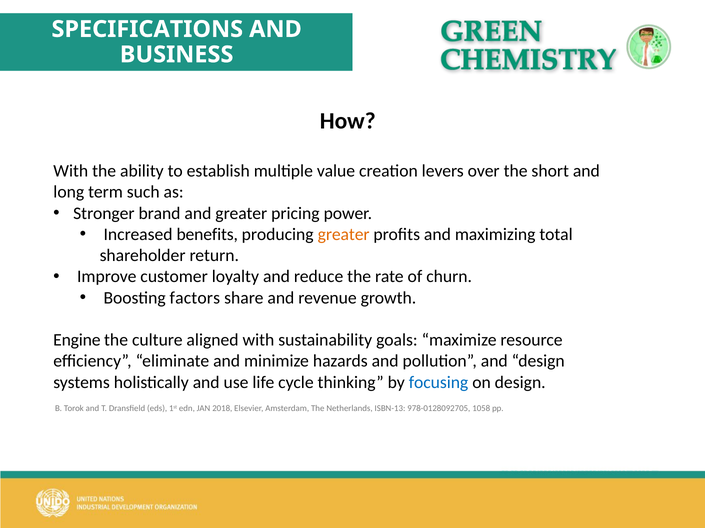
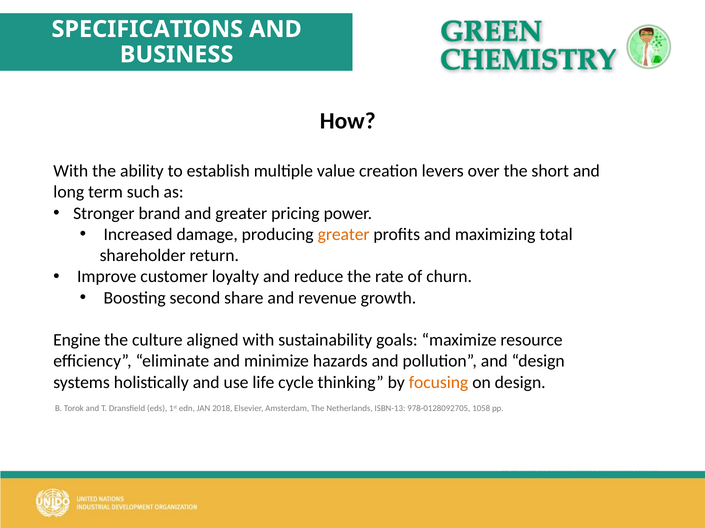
benefits: benefits -> damage (207, 235)
factors: factors -> second (195, 298)
focusing colour: blue -> orange (439, 383)
